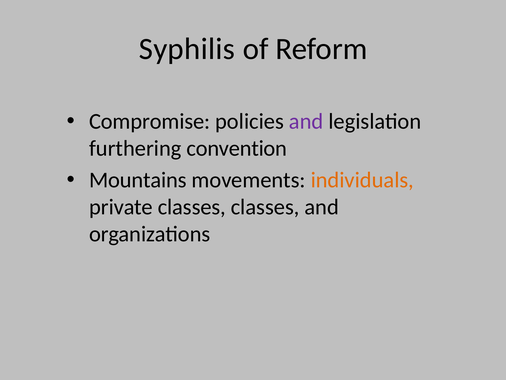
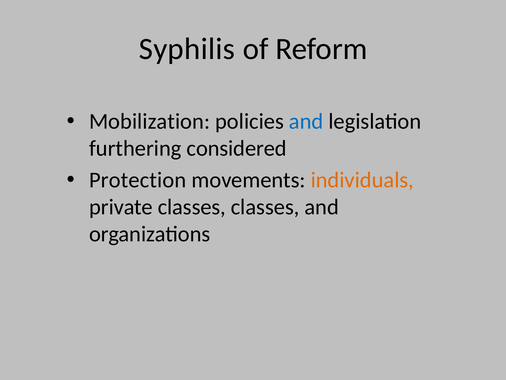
Compromise: Compromise -> Mobilization (150, 121)
and colour: purple -> blue (306, 121)
convention: convention -> considered (237, 148)
Mountains: Mountains -> Protection (138, 180)
